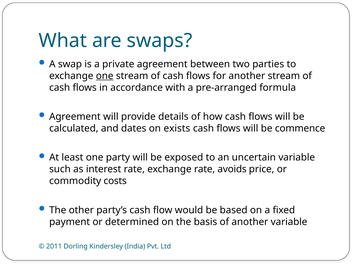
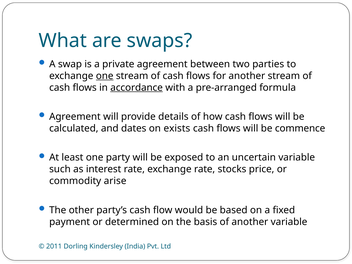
accordance underline: none -> present (137, 88)
avoids: avoids -> stocks (232, 169)
costs: costs -> arise (115, 181)
